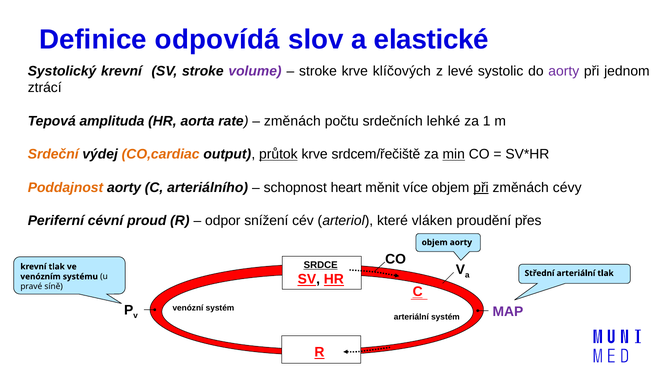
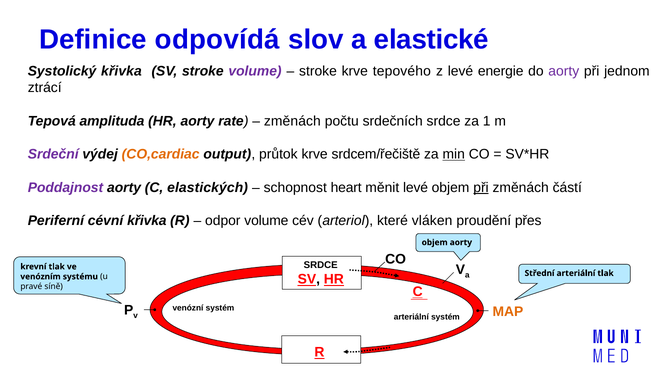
Systolický krevní: krevní -> křivka (121, 71)
klíčových: klíčových -> tepového (402, 71)
systolic: systolic -> energie (501, 71)
HR aorta: aorta -> aorty (197, 121)
srdečních lehké: lehké -> srdce (444, 121)
Srdeční colour: orange -> purple (53, 154)
průtok underline: present -> none (278, 154)
Poddajnost colour: orange -> purple (65, 188)
arteriálního: arteriálního -> elastických (208, 188)
měnit více: více -> levé (416, 188)
cévy: cévy -> částí (567, 188)
cévní proud: proud -> křivka (147, 221)
odpor snížení: snížení -> volume (266, 221)
SRDCE underline: present -> none (321, 265)
MAP colour: purple -> orange (508, 312)
